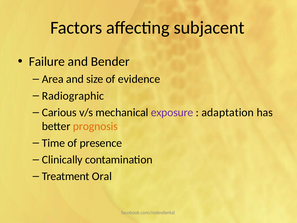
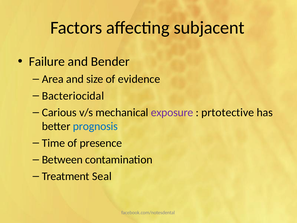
Radiographic: Radiographic -> Bacteriocidal (73, 96)
adaptation: adaptation -> prtotective (228, 112)
prognosis colour: orange -> blue (95, 126)
Clinically: Clinically -> Between (62, 159)
Oral: Oral -> Seal (102, 176)
